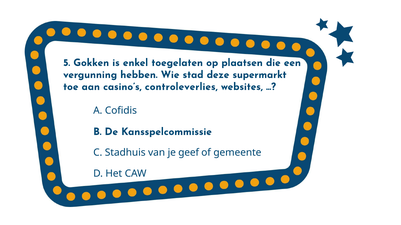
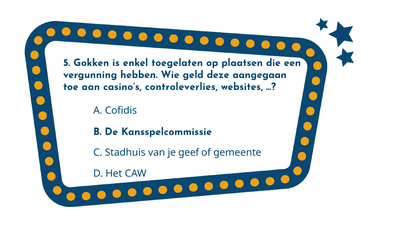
stad: stad -> geld (193, 75)
supermarkt: supermarkt -> aangegaan (260, 75)
